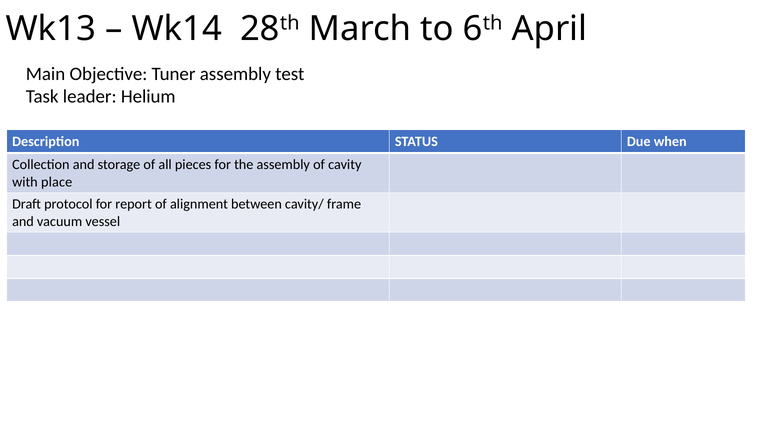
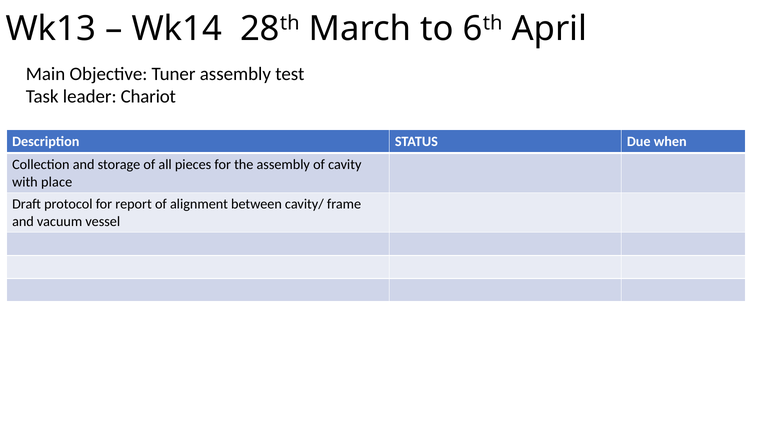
Helium: Helium -> Chariot (148, 97)
